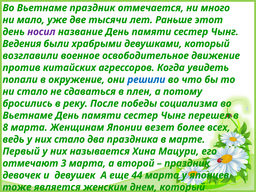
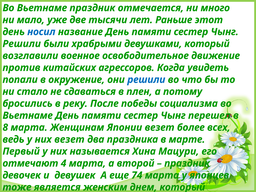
носил colour: purple -> blue (41, 32)
Ведения: Ведения -> Решили (22, 44)
них стало: стало -> везет (69, 139)
3: 3 -> 4 (64, 163)
44: 44 -> 74 (137, 175)
